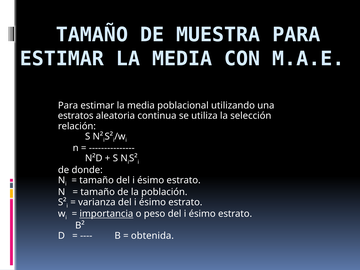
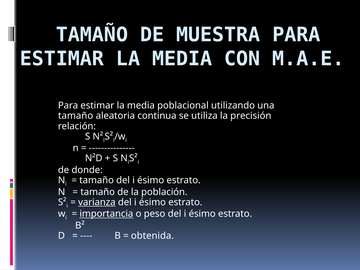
estratos: estratos -> tamaño (76, 116)
selección: selección -> precisión (251, 116)
varianza underline: none -> present (97, 202)
